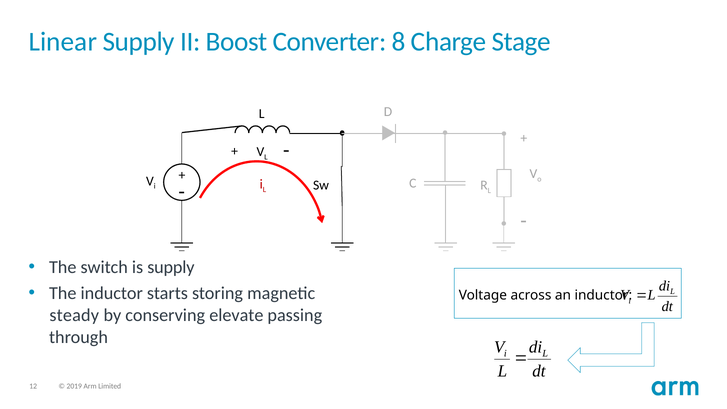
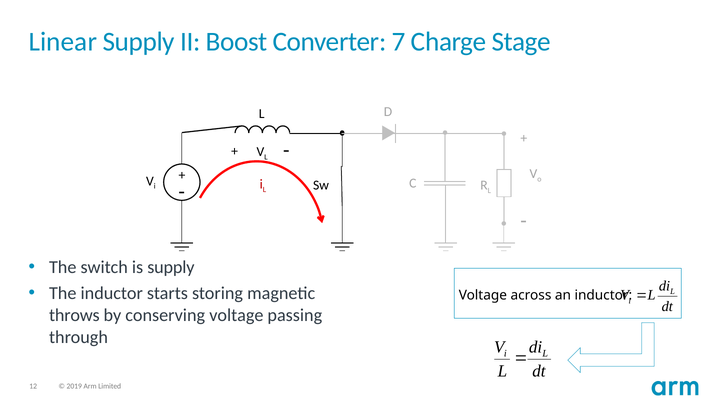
8: 8 -> 7 (399, 42)
steady: steady -> throws (74, 315)
conserving elevate: elevate -> voltage (236, 315)
